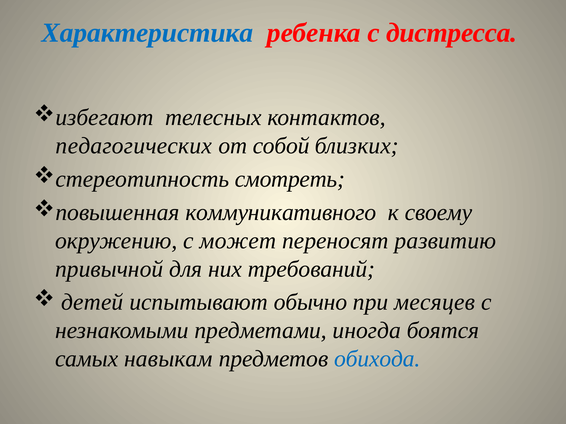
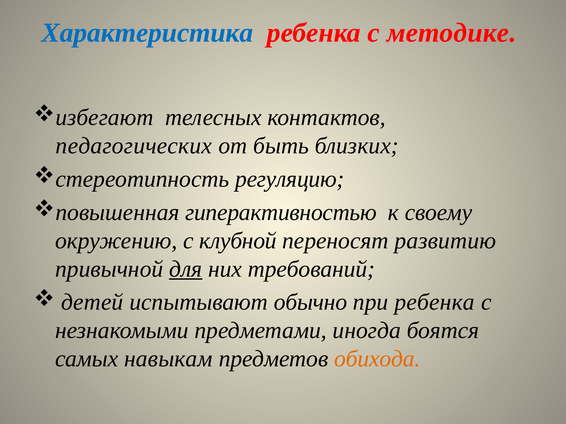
дистресса: дистресса -> методике (451, 33)
собой: собой -> быть (281, 146)
смотреть: смотреть -> регуляцию (290, 179)
коммуникативного: коммуникативного -> гиперактивностью (281, 213)
может: может -> клубной (238, 241)
для underline: none -> present (186, 269)
при месяцев: месяцев -> ребенка (435, 303)
обихода colour: blue -> orange (377, 359)
